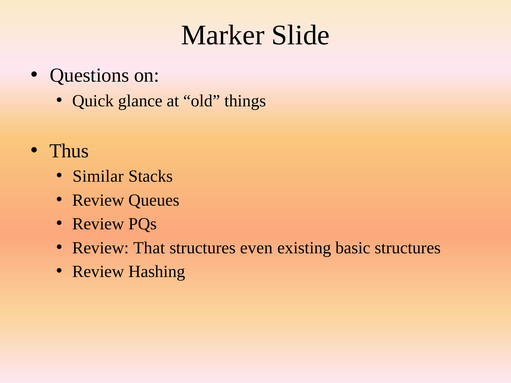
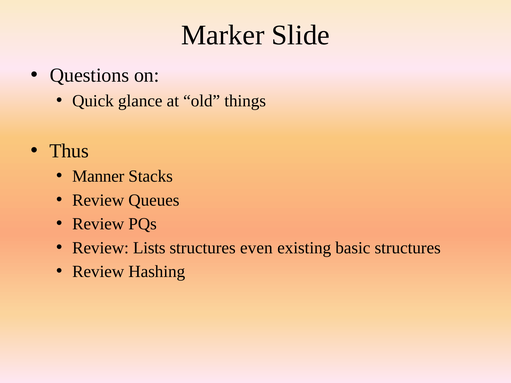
Similar: Similar -> Manner (98, 176)
That: That -> Lists (149, 248)
